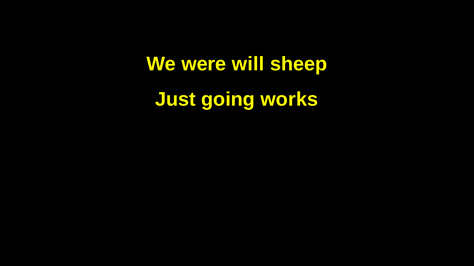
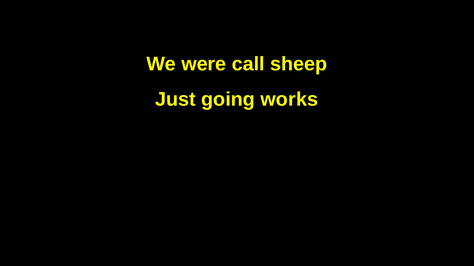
will: will -> call (248, 64)
